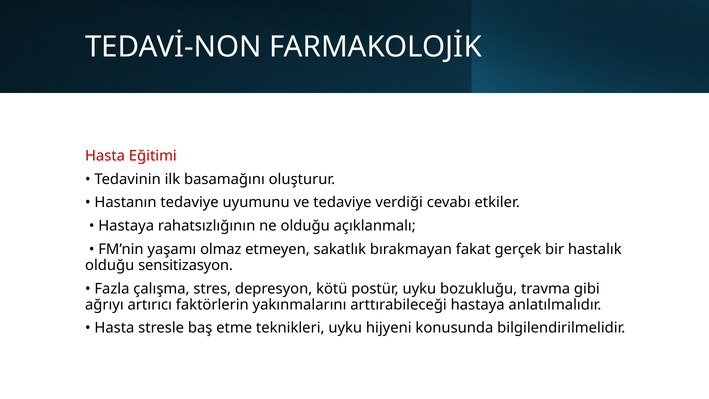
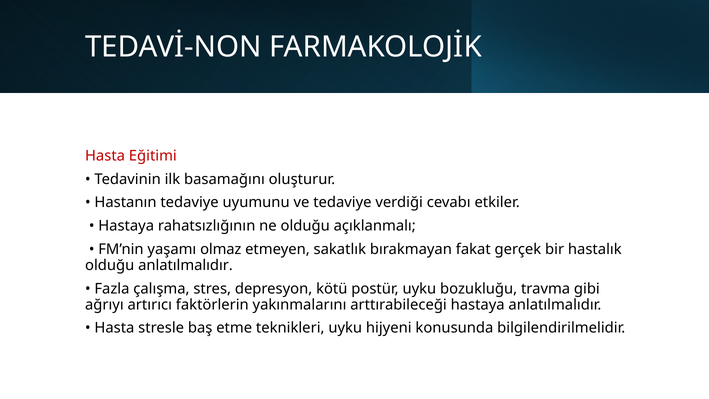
olduğu sensitizasyon: sensitizasyon -> anlatılmalıdır (185, 265)
